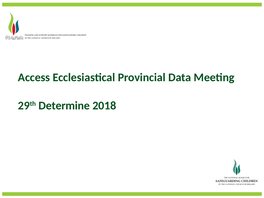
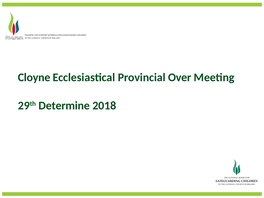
Access: Access -> Cloyne (34, 77)
Data: Data -> Over (180, 77)
